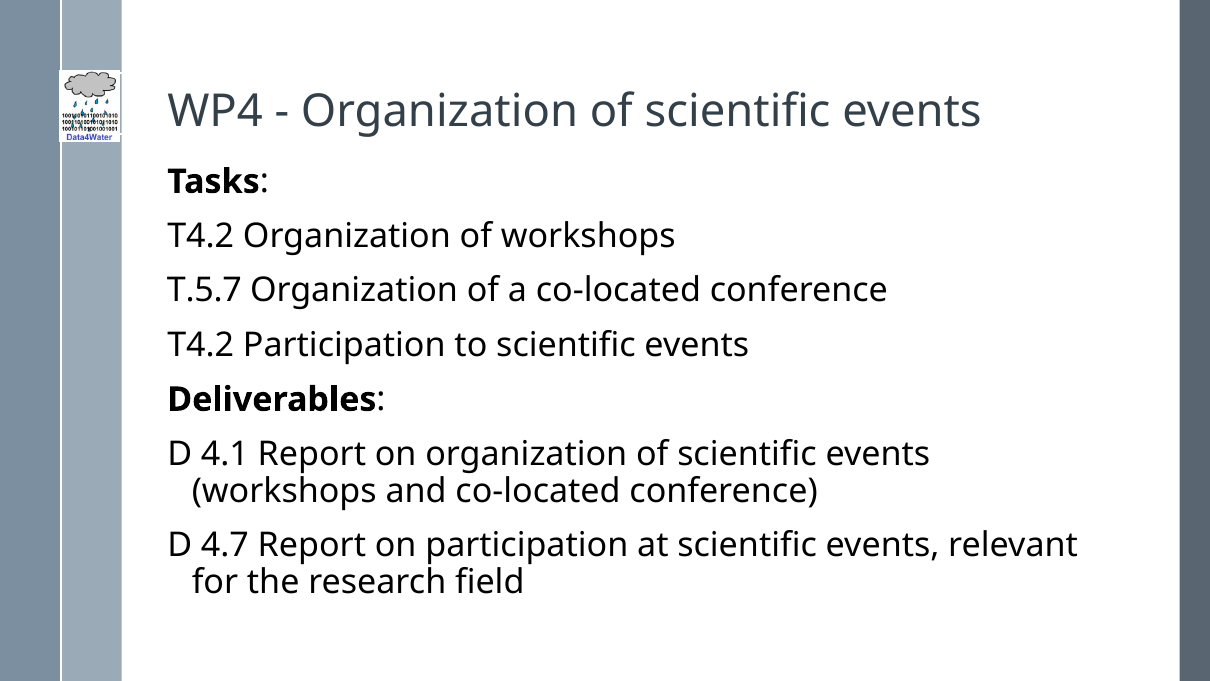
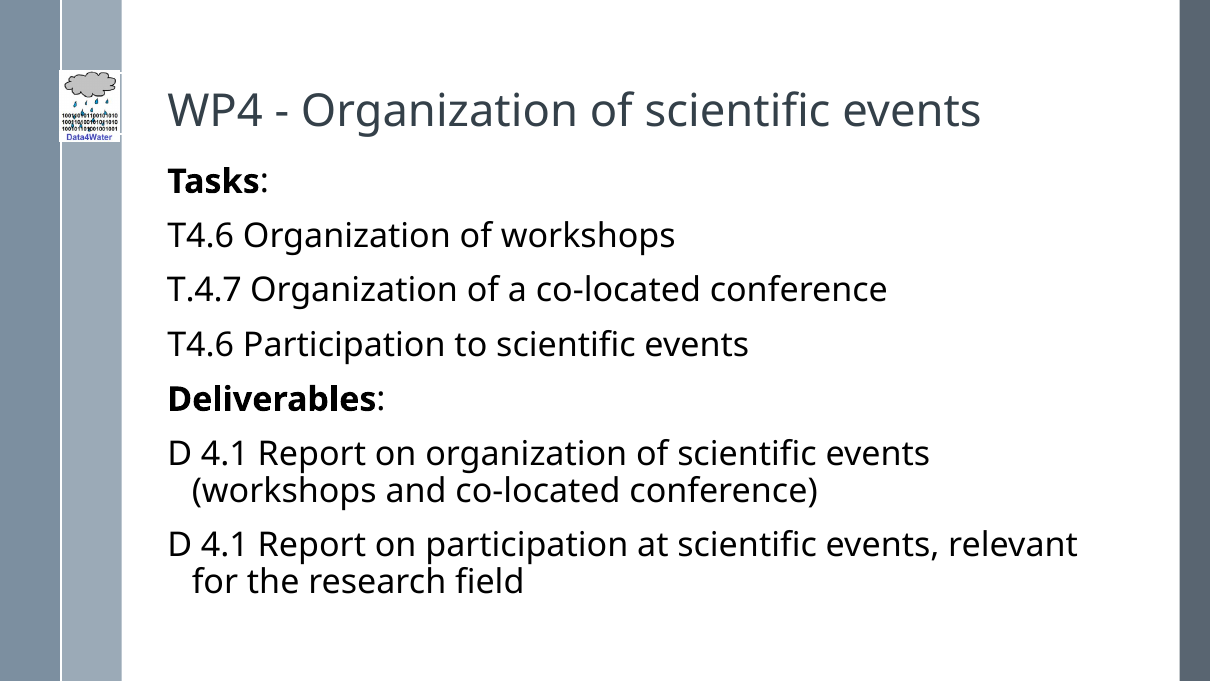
T4.2: T4.2 -> T4.6 (201, 236)
T.5.7: T.5.7 -> T.4.7 (204, 291)
T4.2: T4.2 -> T4.6 (201, 345)
4.7: 4.7 -> 4.1 (225, 545)
